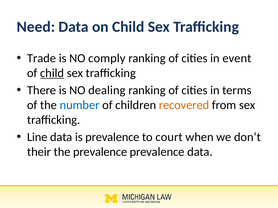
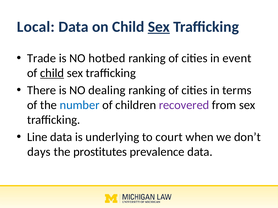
Need: Need -> Local (36, 27)
Sex underline: none -> present (159, 27)
comply: comply -> hotbed (107, 58)
recovered colour: orange -> purple (184, 105)
is prevalence: prevalence -> underlying (112, 137)
their: their -> days (39, 152)
the prevalence: prevalence -> prostitutes (100, 152)
